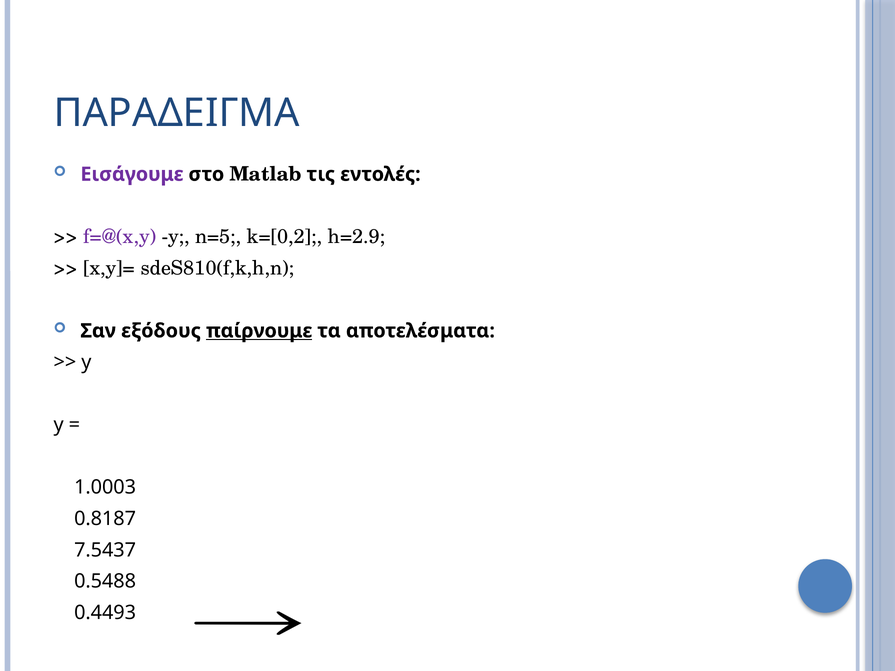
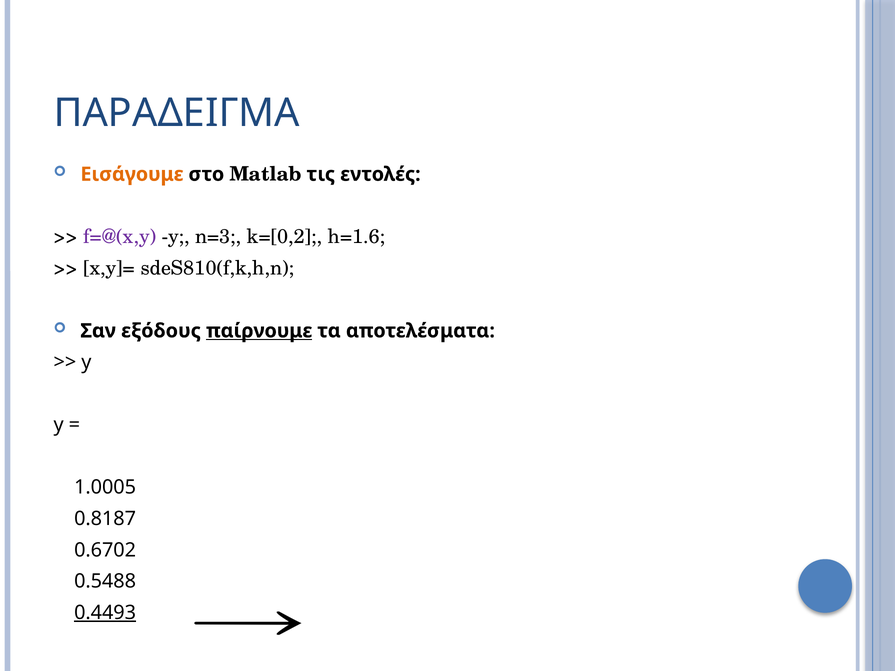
Εισάγουμε colour: purple -> orange (132, 174)
n=5: n=5 -> n=3 (218, 237)
h=2.9: h=2.9 -> h=1.6 (357, 237)
1.0003: 1.0003 -> 1.0005 (105, 488)
7.5437: 7.5437 -> 0.6702 (105, 550)
0.4493 underline: none -> present (105, 613)
